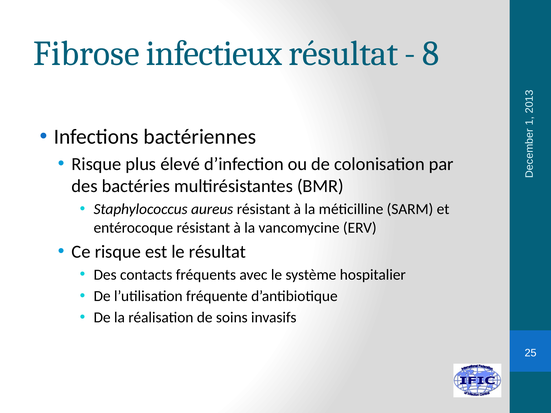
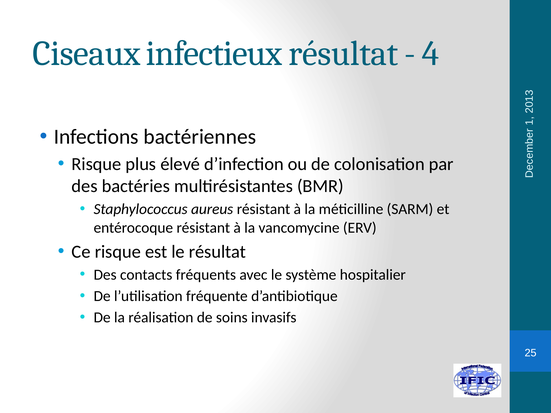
Fibrose: Fibrose -> Ciseaux (87, 53)
8: 8 -> 4 (431, 53)
